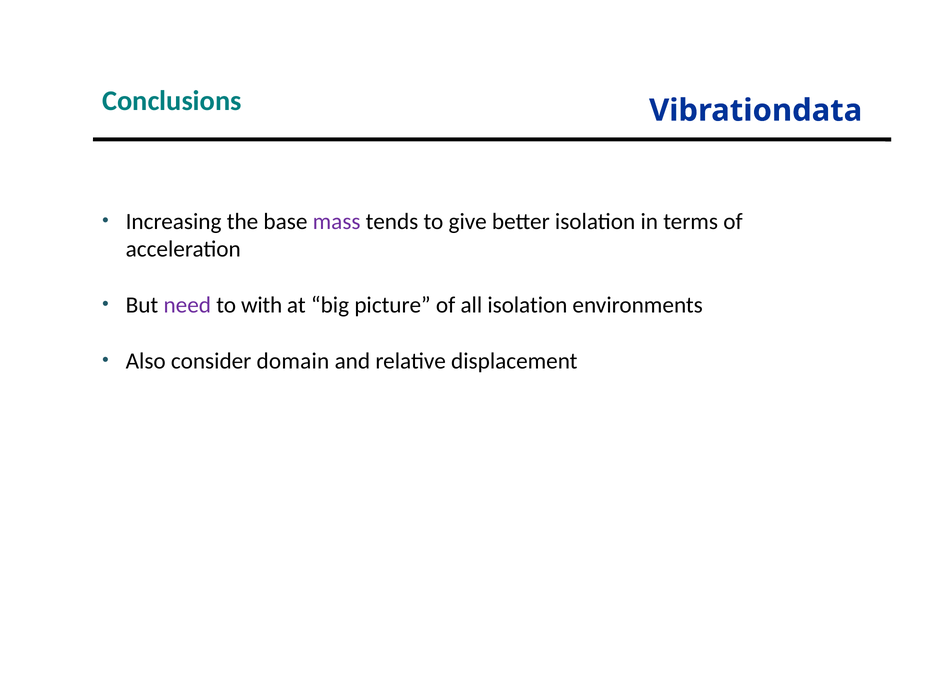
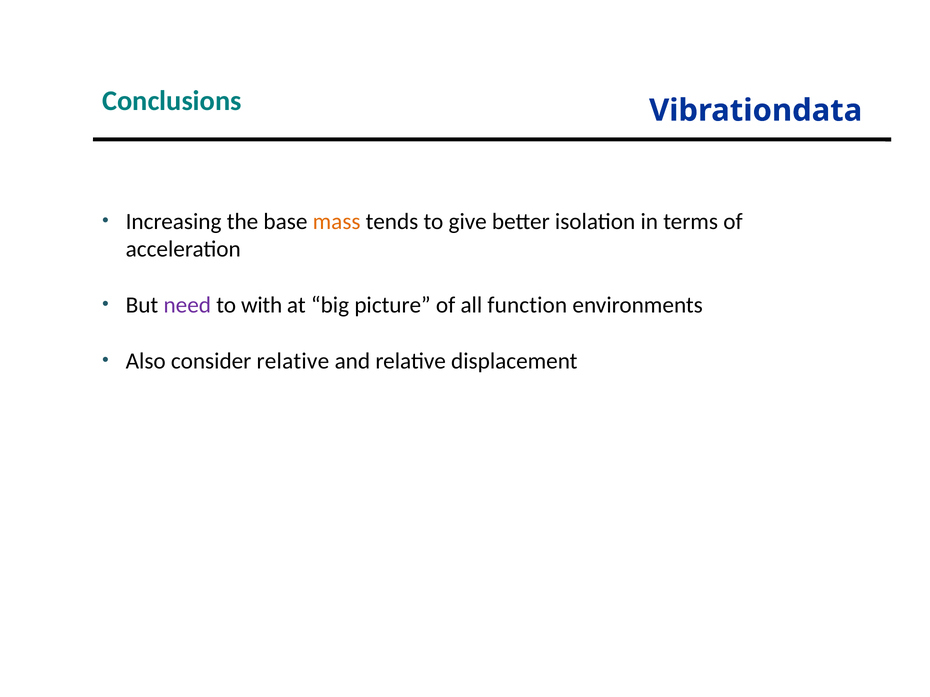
mass colour: purple -> orange (337, 222)
all isolation: isolation -> function (527, 305)
consider domain: domain -> relative (293, 361)
